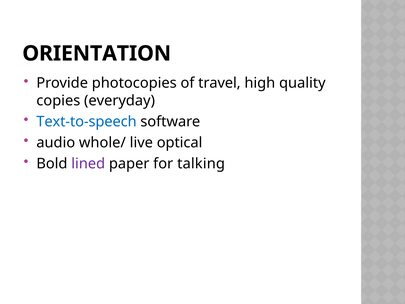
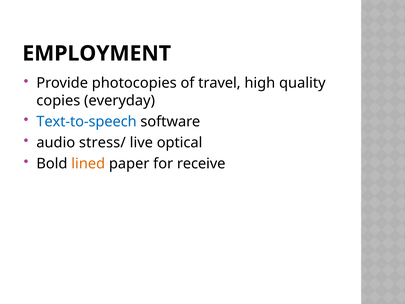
ORIENTATION: ORIENTATION -> EMPLOYMENT (97, 53)
whole/: whole/ -> stress/ (102, 142)
lined colour: purple -> orange (88, 163)
talking: talking -> receive (201, 163)
